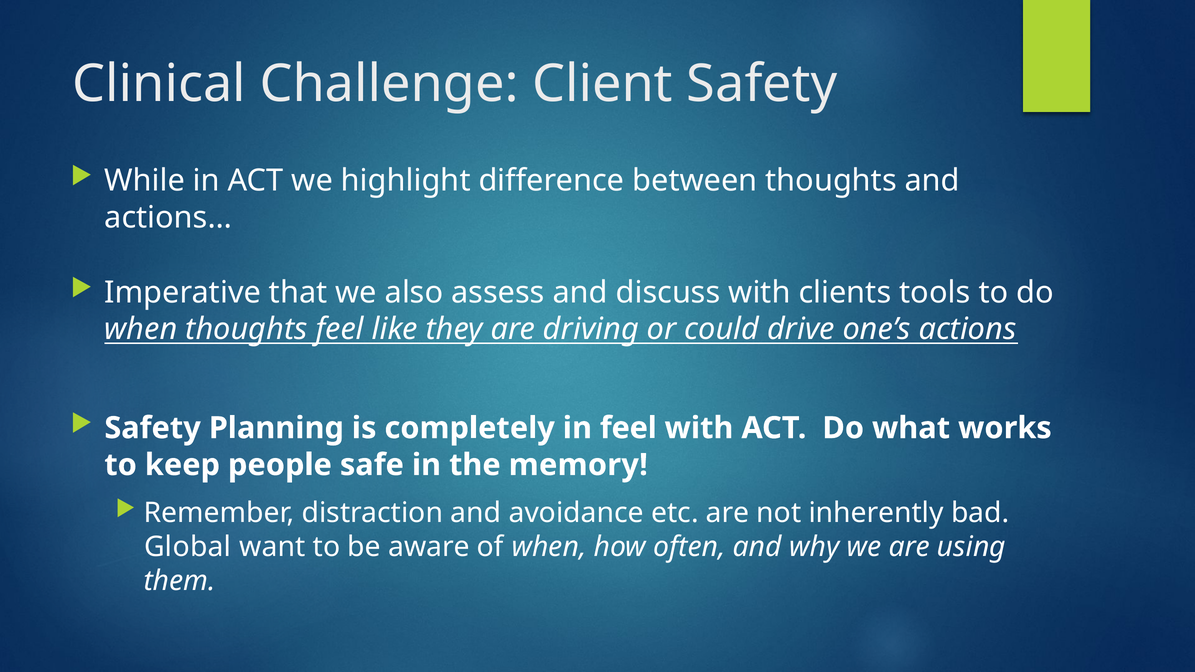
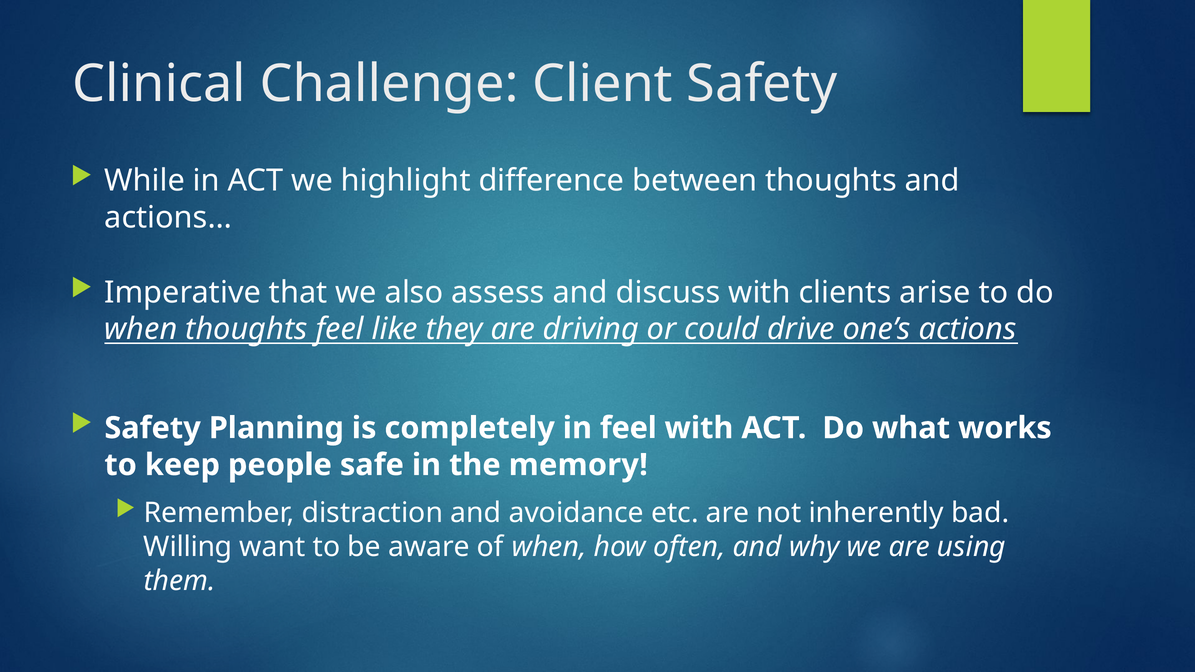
tools: tools -> arise (935, 292)
Global: Global -> Willing (188, 547)
